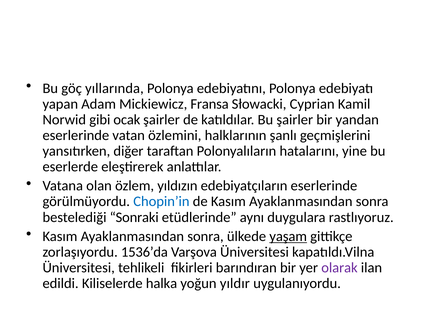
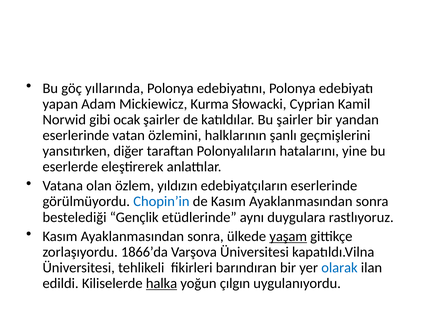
Fransa: Fransa -> Kurma (210, 104)
Sonraki: Sonraki -> Gençlik (134, 217)
1536’da: 1536’da -> 1866’da (144, 252)
olarak colour: purple -> blue (339, 268)
halka underline: none -> present (162, 283)
yıldır: yıldır -> çılgın (235, 283)
